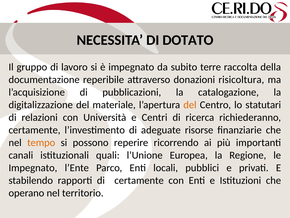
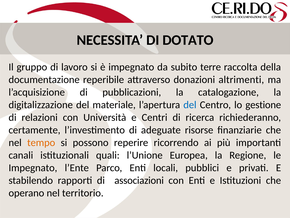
risicoltura: risicoltura -> altrimenti (241, 80)
del colour: orange -> blue (190, 105)
statutari: statutari -> gestione (263, 105)
di certamente: certamente -> associazioni (139, 180)
